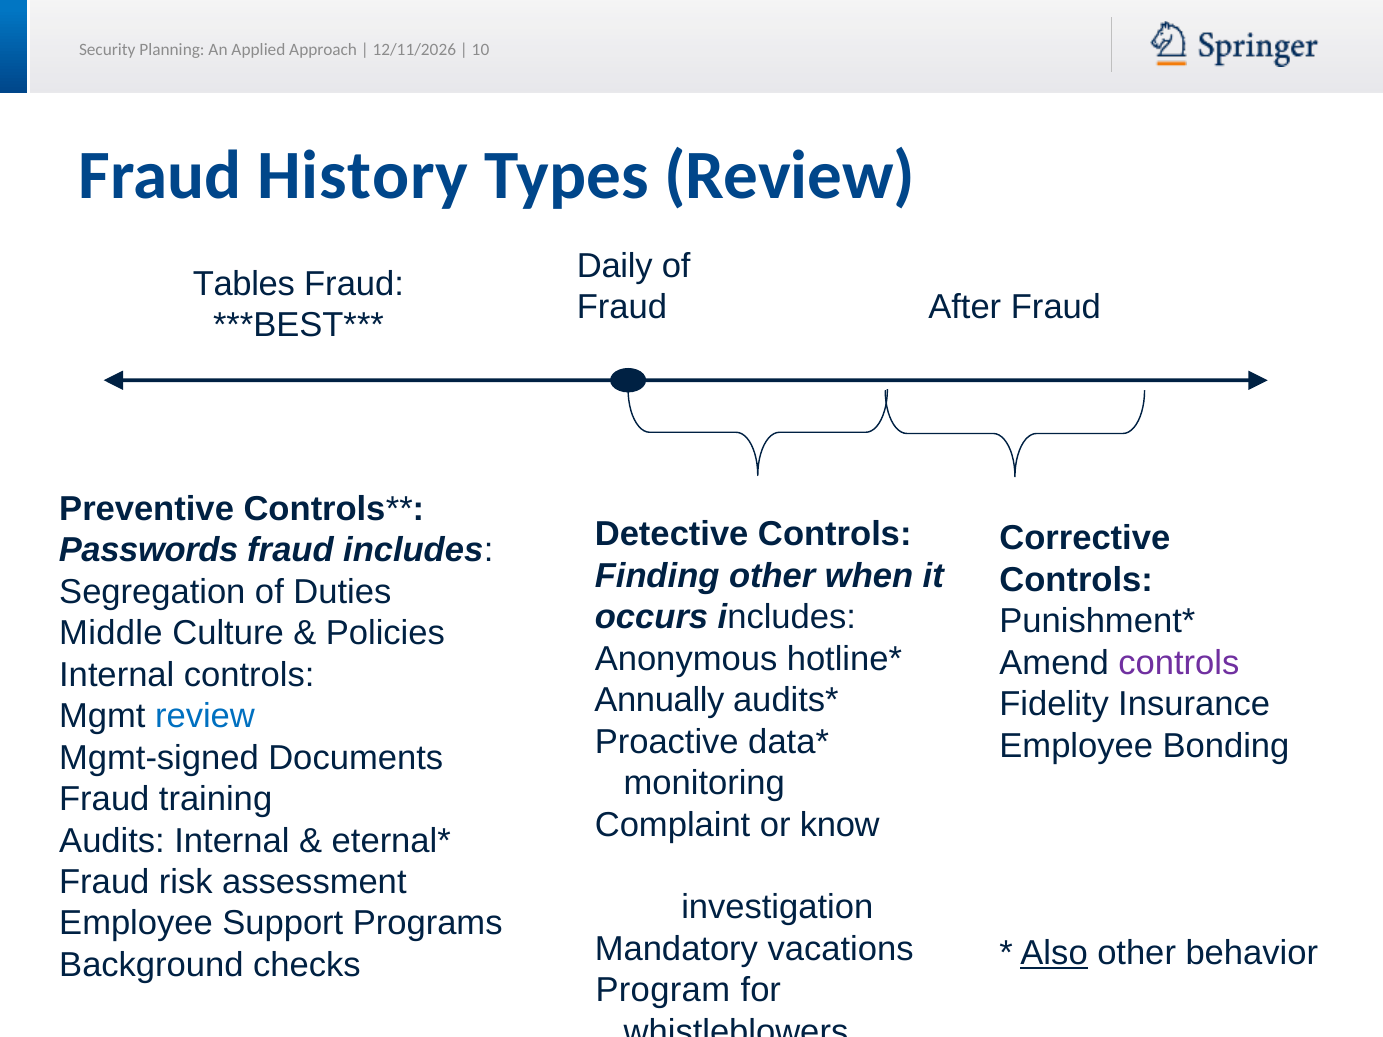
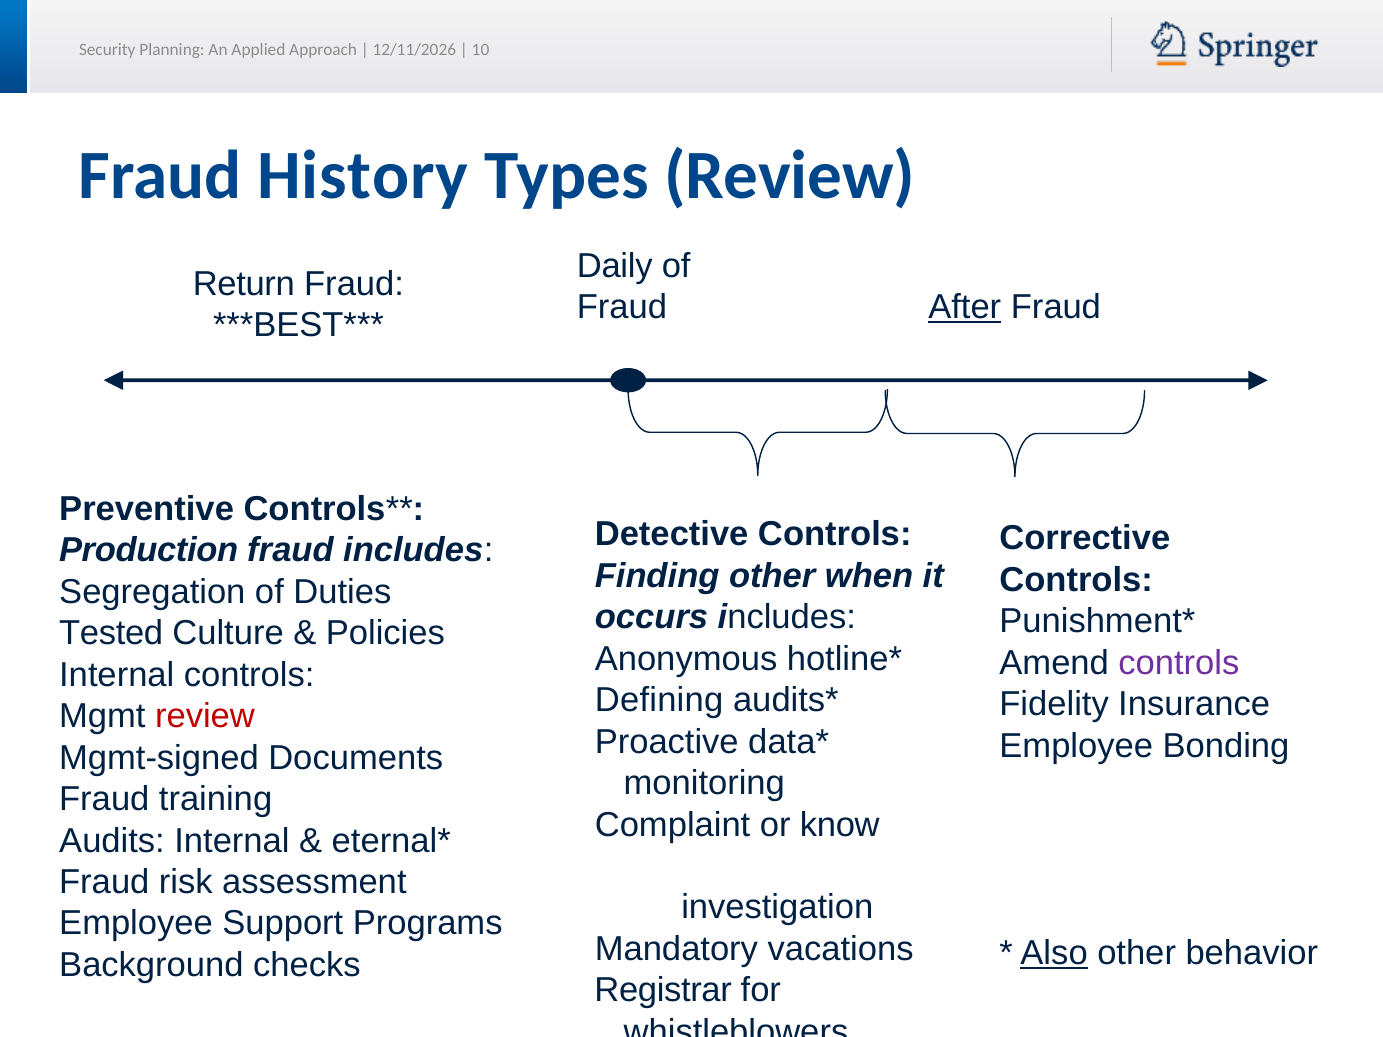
Tables: Tables -> Return (244, 284)
After underline: none -> present (965, 307)
Passwords: Passwords -> Production (149, 550)
Middle: Middle -> Tested (111, 633)
Annually: Annually -> Defining (659, 700)
review colour: blue -> red (205, 716)
Program: Program -> Registrar (663, 991)
